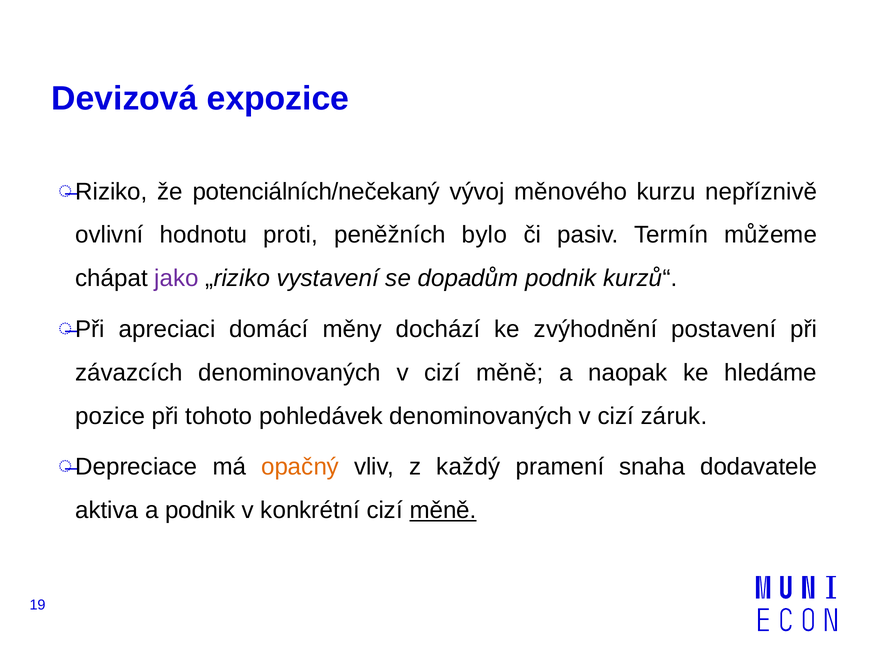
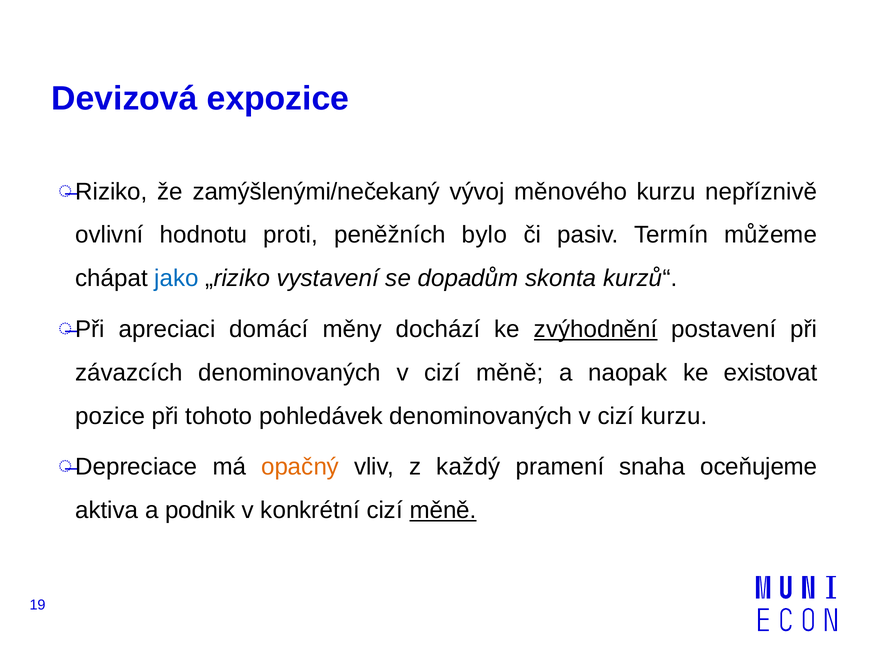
potenciálních/nečekaný: potenciálních/nečekaný -> zamýšlenými/nečekaný (316, 191)
jako colour: purple -> blue (177, 278)
dopadům podnik: podnik -> skonta (561, 278)
zvýhodnění underline: none -> present (596, 329)
hledáme: hledáme -> existovat (771, 372)
cizí záruk: záruk -> kurzu (674, 416)
dodavatele: dodavatele -> oceňujeme (759, 467)
